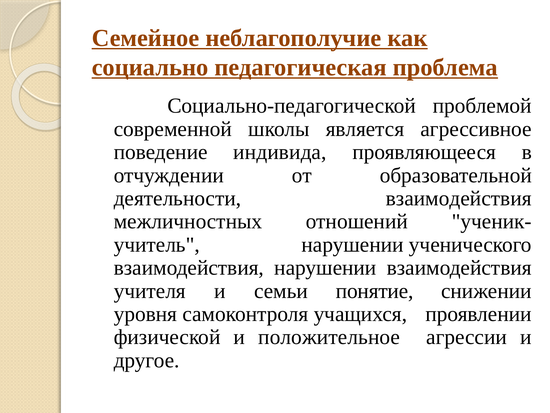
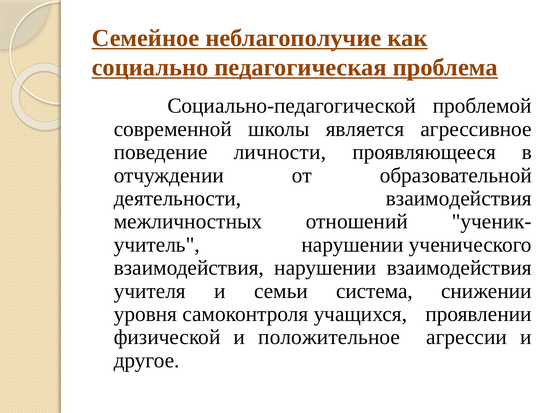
индивида: индивида -> личности (280, 152)
понятие: понятие -> система (375, 291)
